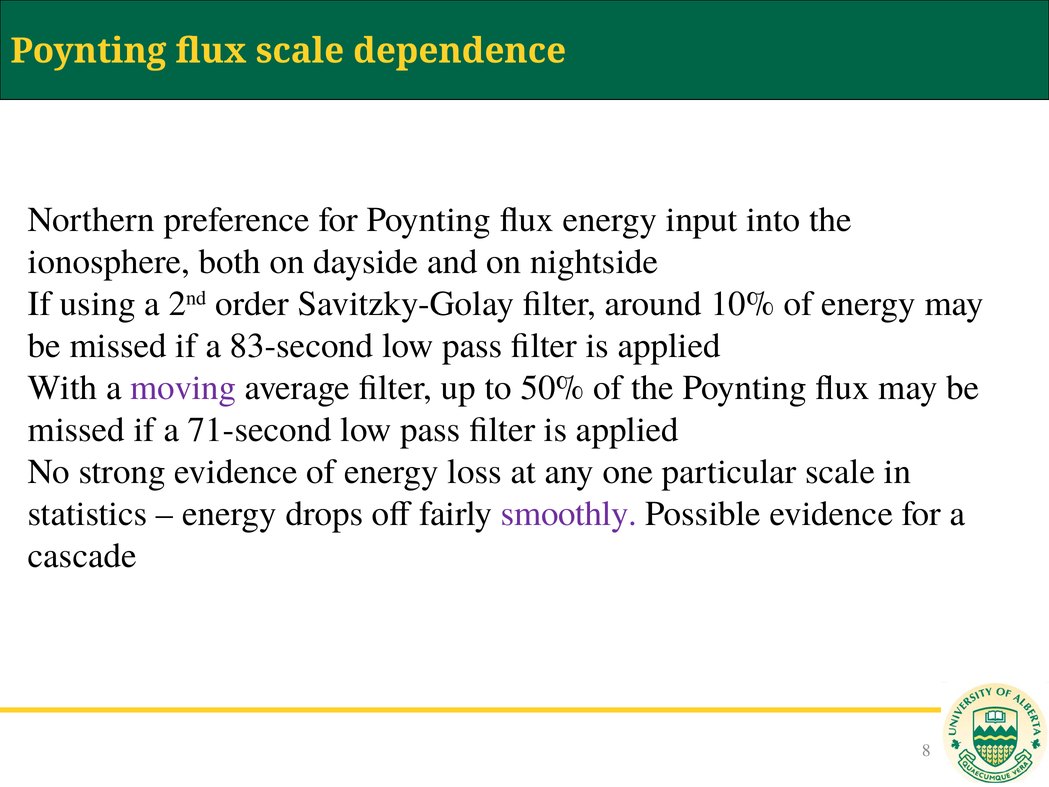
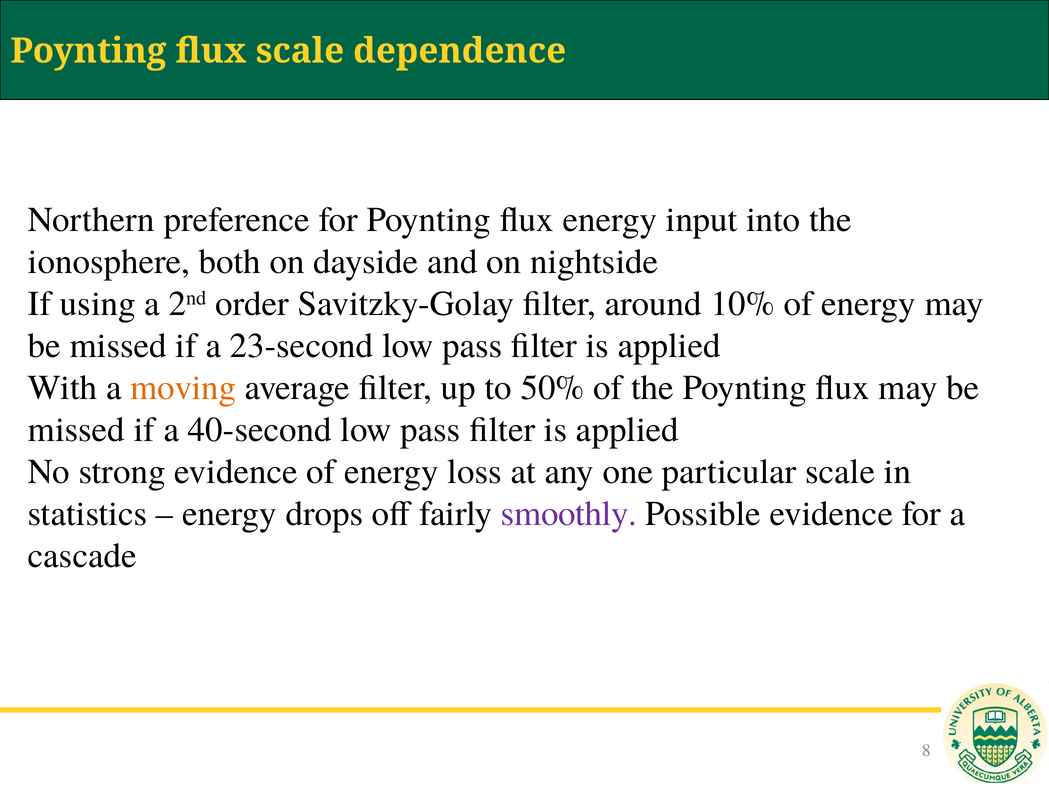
83-second: 83-second -> 23-second (302, 346)
moving colour: purple -> orange (183, 388)
71-second: 71-second -> 40-second (260, 429)
